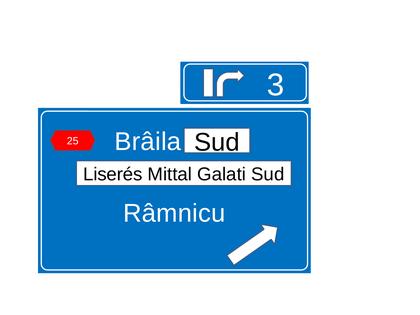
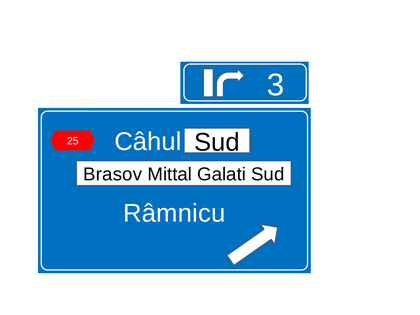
Brâila: Brâila -> Câhul (148, 142)
Liserés: Liserés -> Brasov (113, 174)
